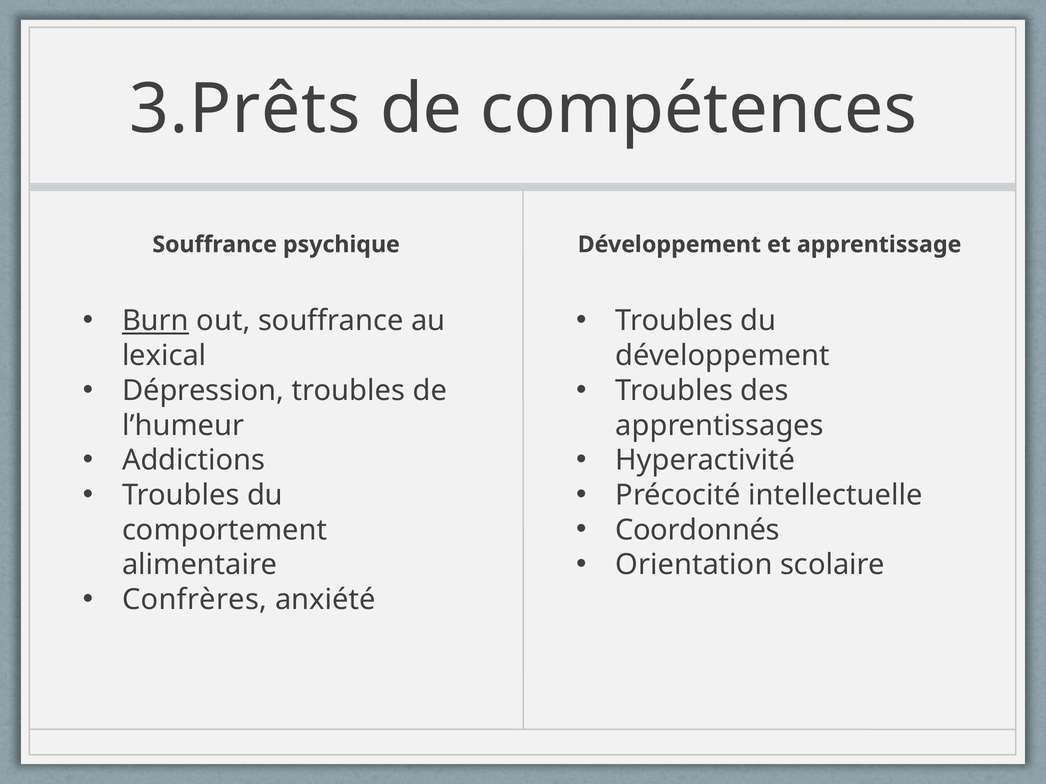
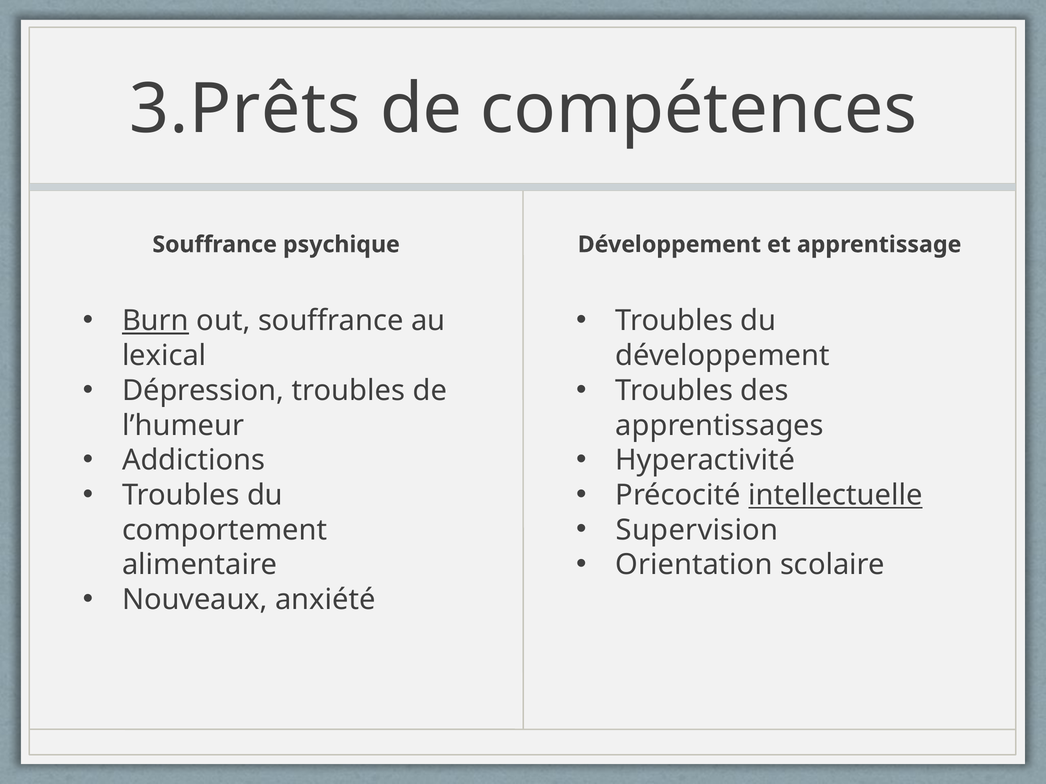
intellectuelle underline: none -> present (836, 495)
Coordonnés: Coordonnés -> Supervision (697, 530)
Confrères: Confrères -> Nouveaux (195, 600)
